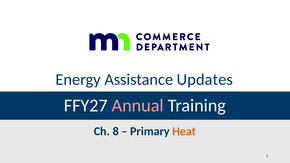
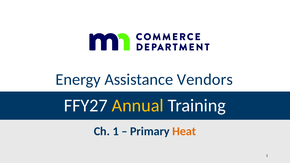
Updates: Updates -> Vendors (205, 80)
Annual colour: pink -> yellow (138, 106)
Ch 8: 8 -> 1 (116, 132)
